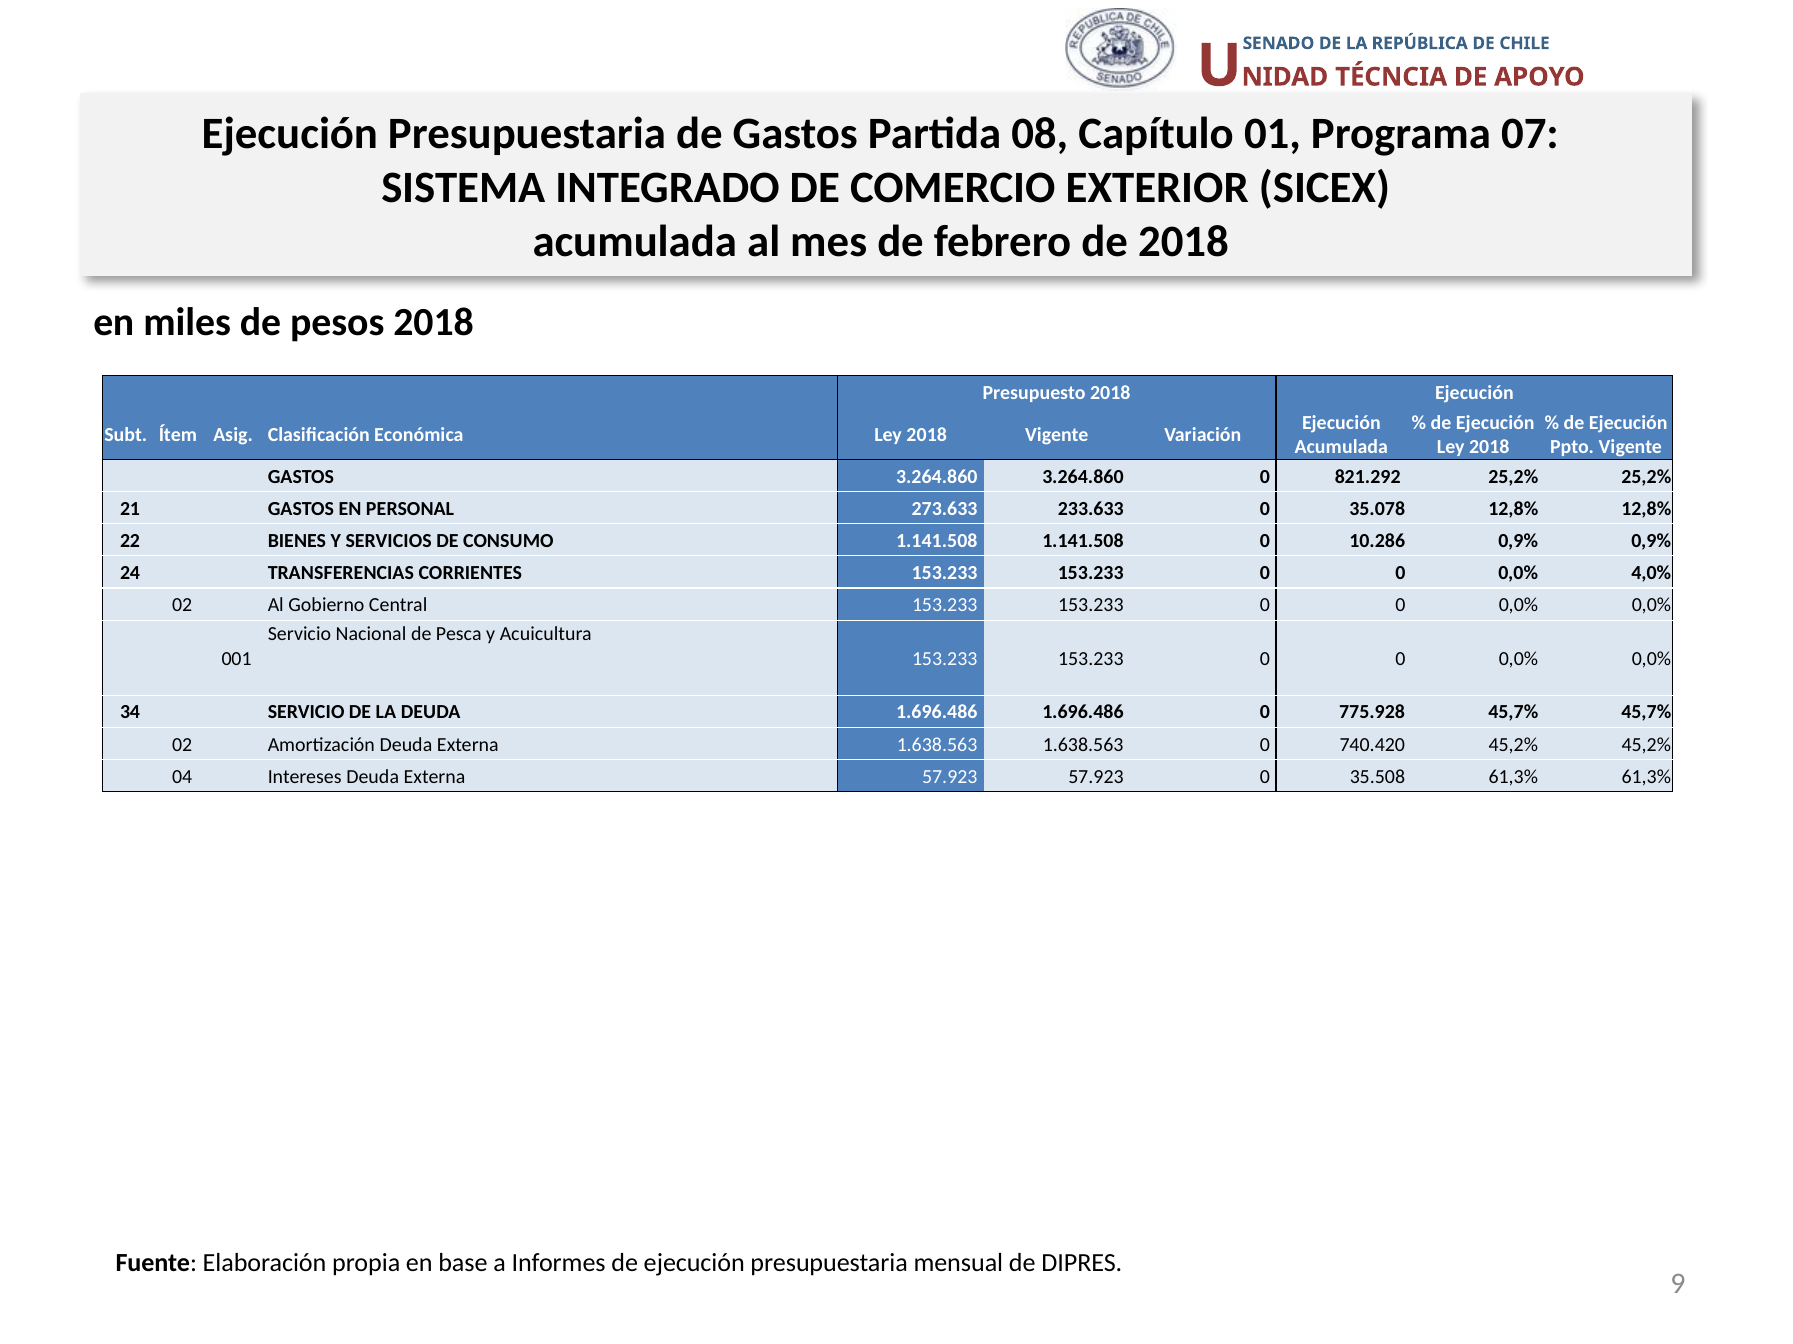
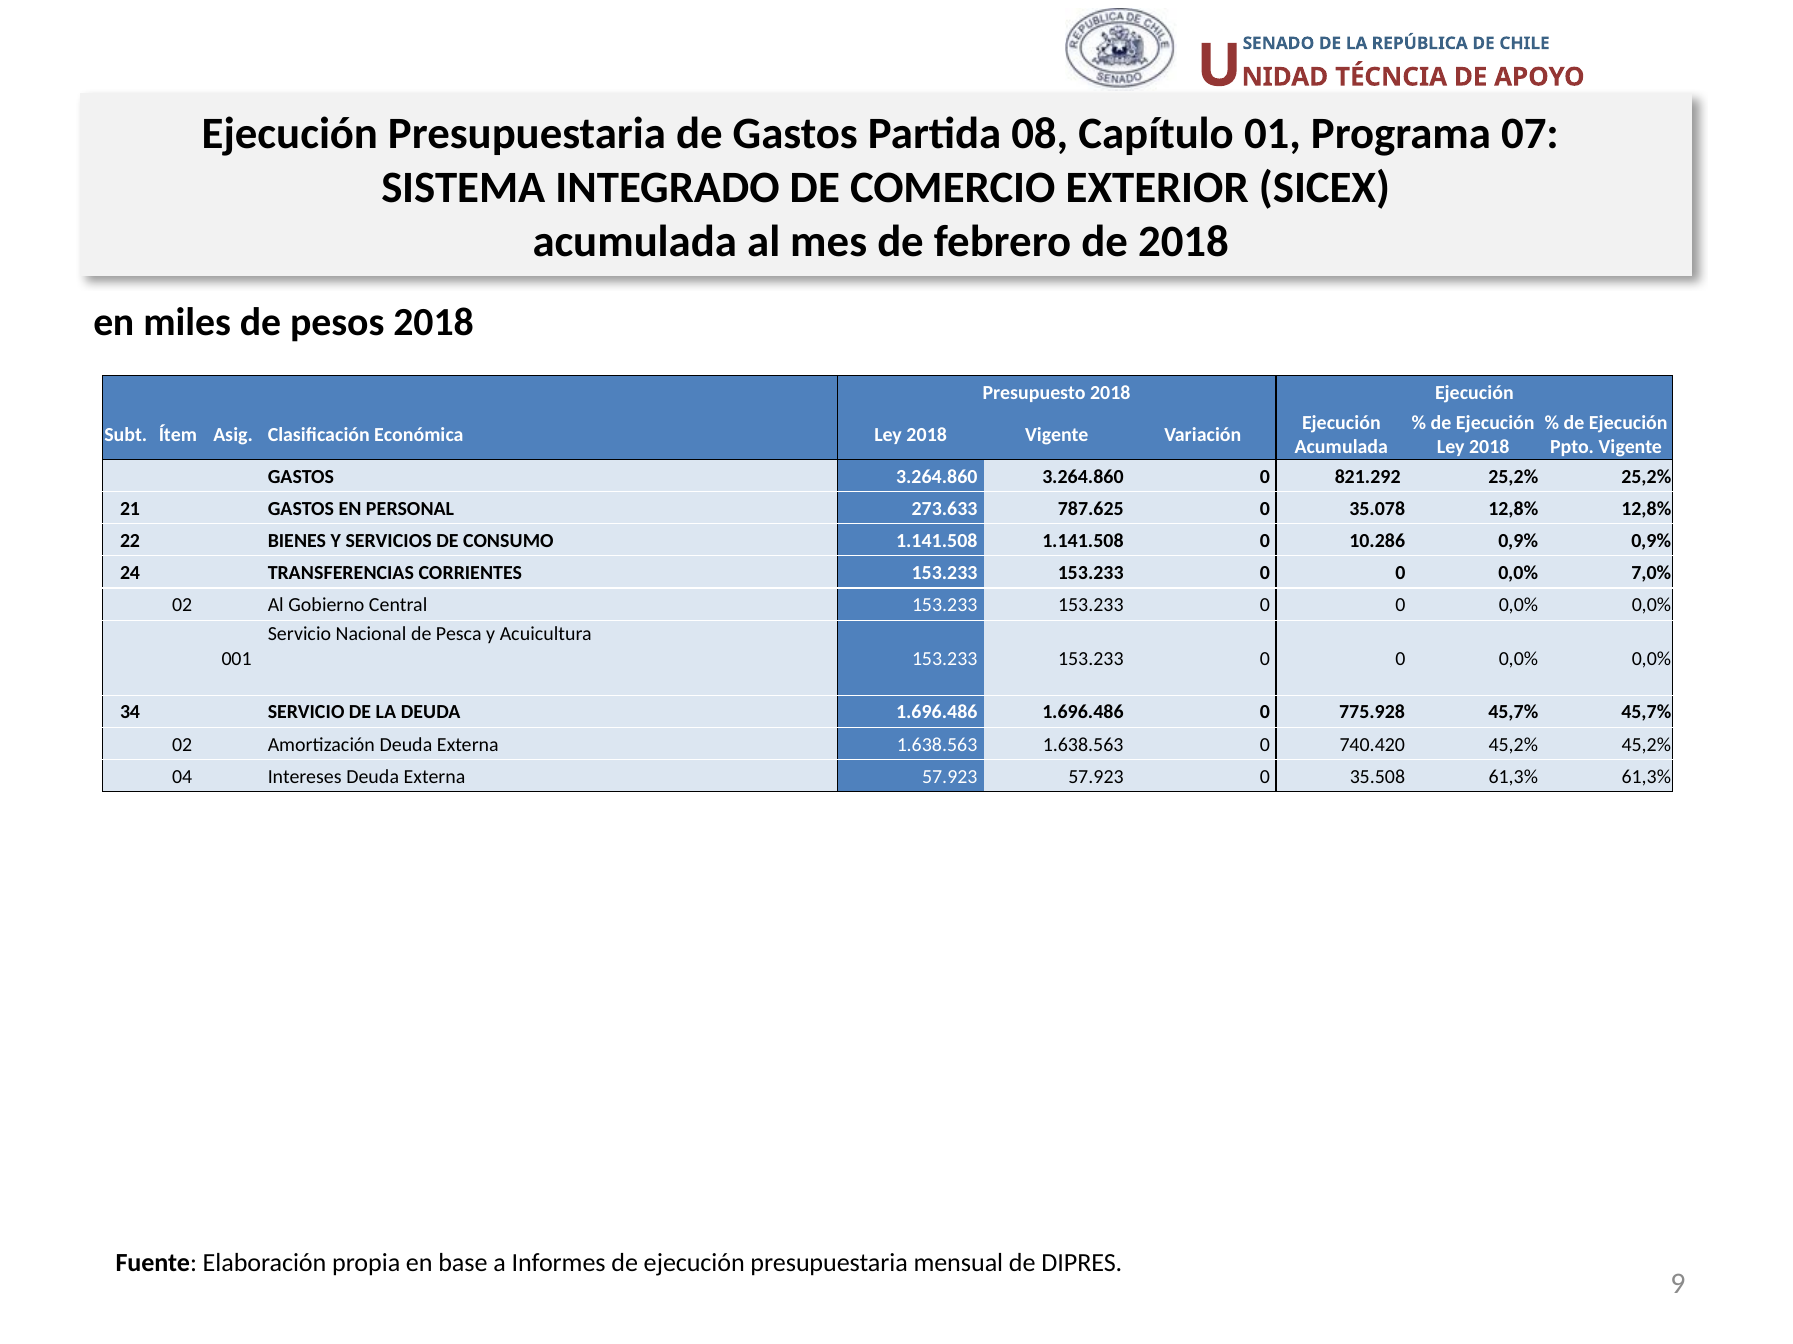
233.633: 233.633 -> 787.625 (1091, 509)
4,0%: 4,0% -> 7,0% (1651, 573)
